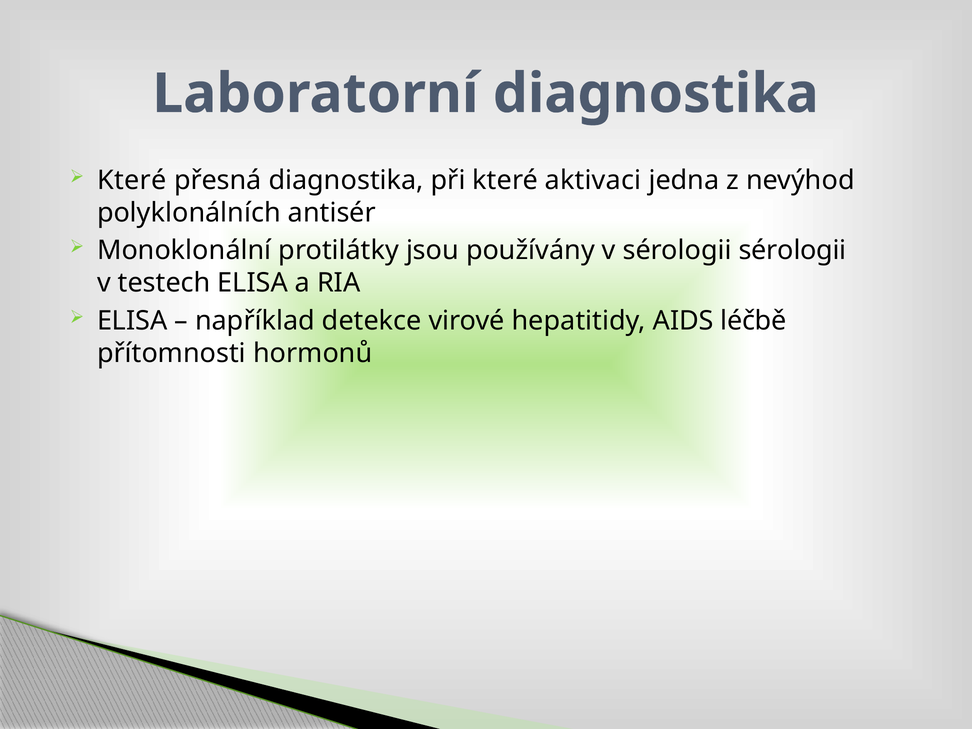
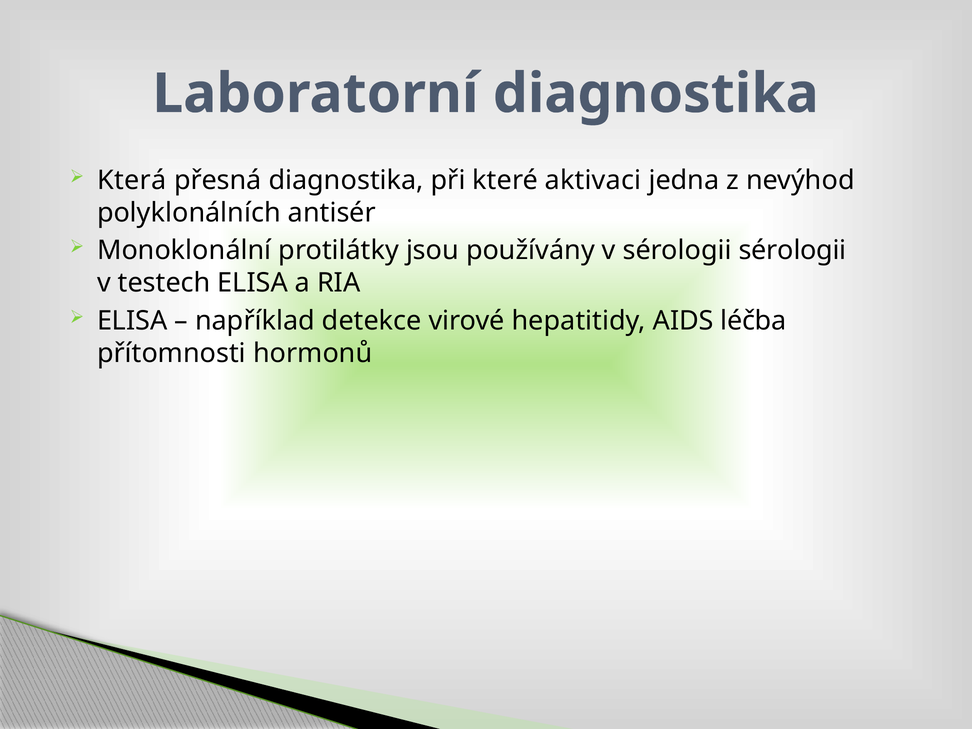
Které: Které -> Která (132, 180)
léčbě: léčbě -> léčba (753, 321)
